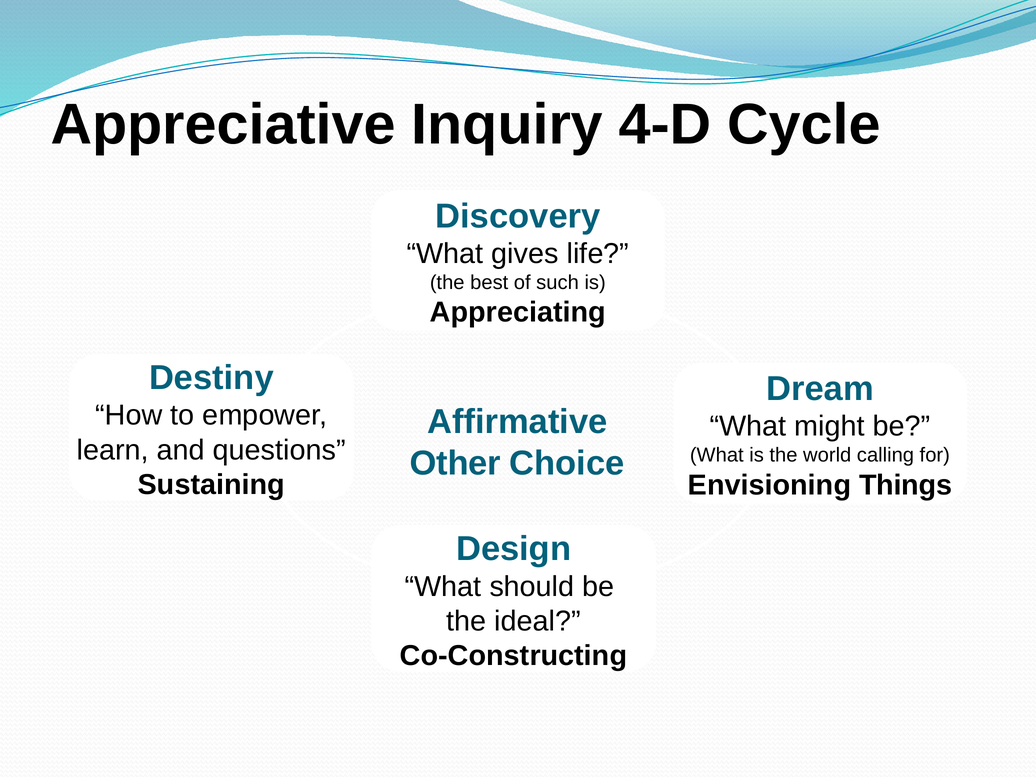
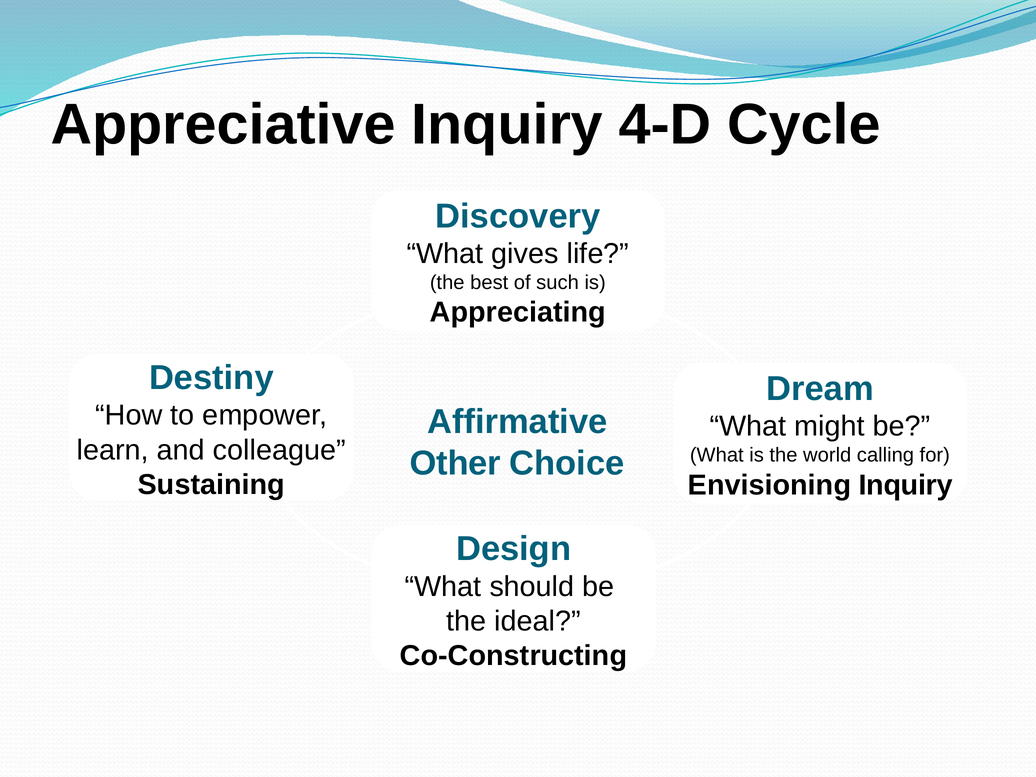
questions: questions -> colleague (279, 450)
Envisioning Things: Things -> Inquiry (906, 485)
